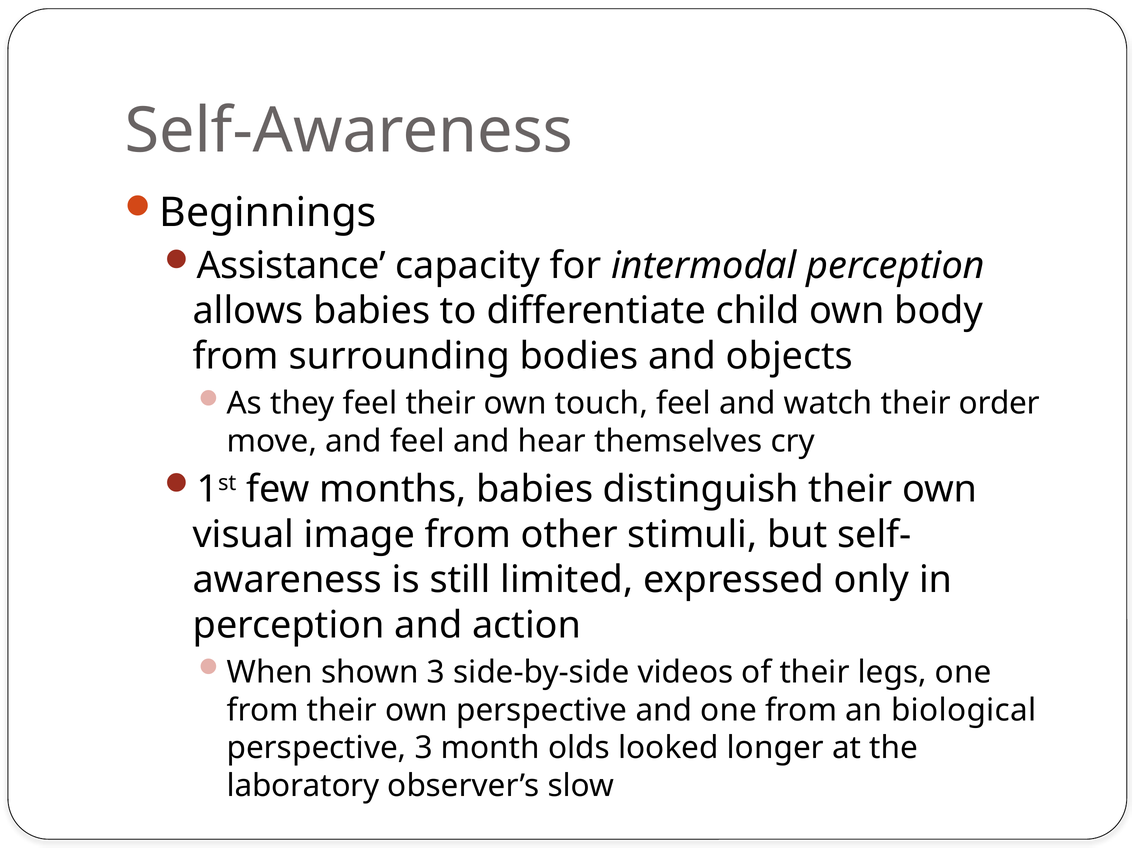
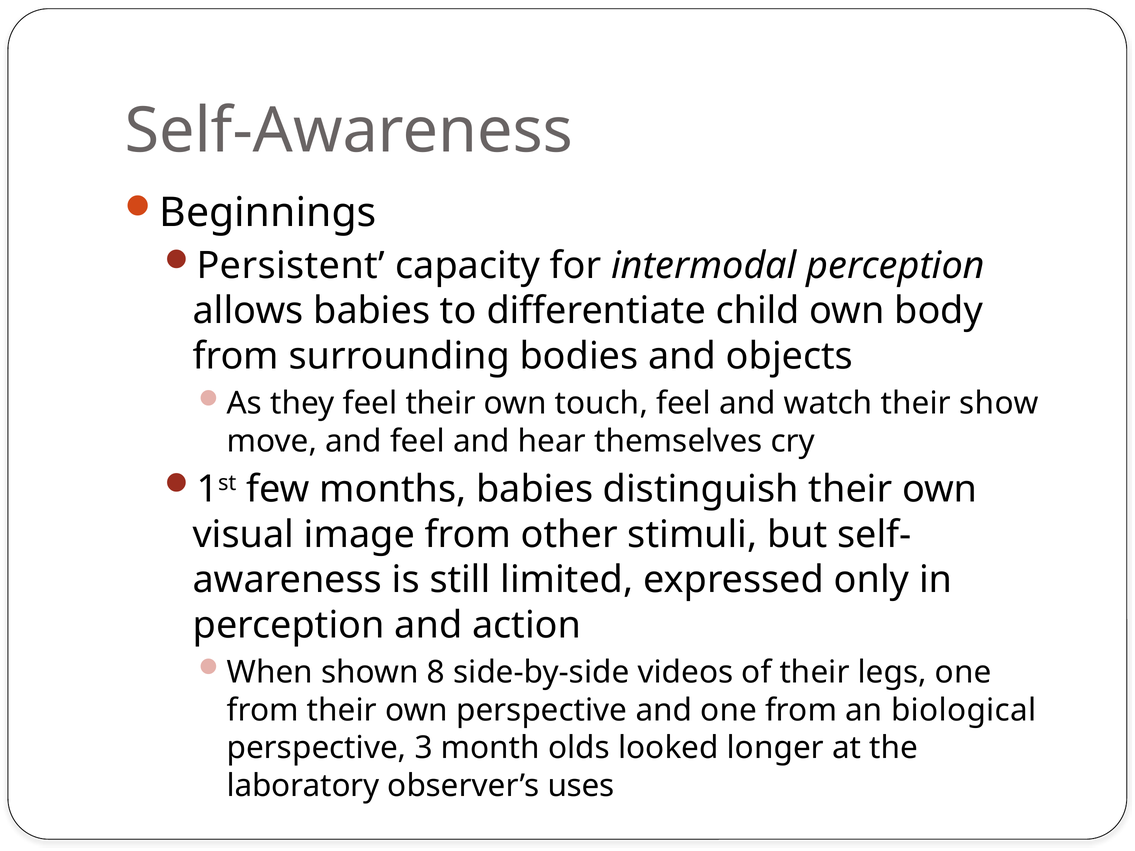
Assistance: Assistance -> Persistent (291, 266)
order: order -> show (999, 404)
shown 3: 3 -> 8 (436, 673)
slow: slow -> uses (581, 786)
